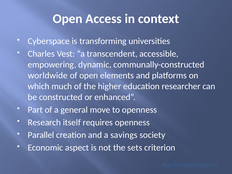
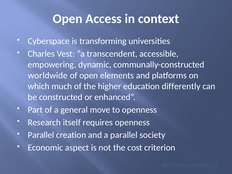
researcher: researcher -> differently (181, 86)
a savings: savings -> parallel (124, 135)
sets: sets -> cost (135, 148)
